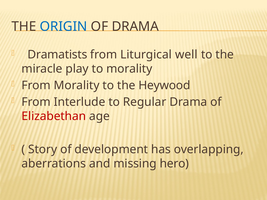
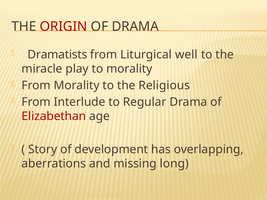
ORIGIN colour: blue -> red (64, 27)
Heywood: Heywood -> Religious (164, 86)
hero: hero -> long (174, 164)
